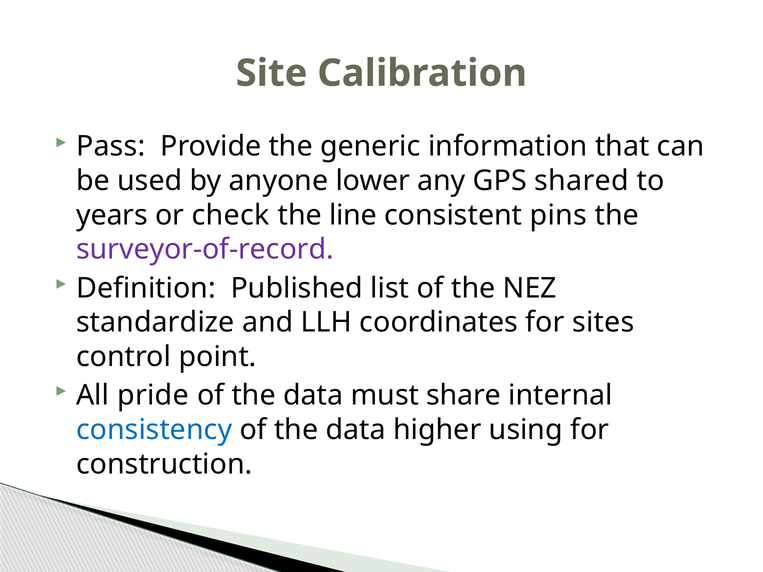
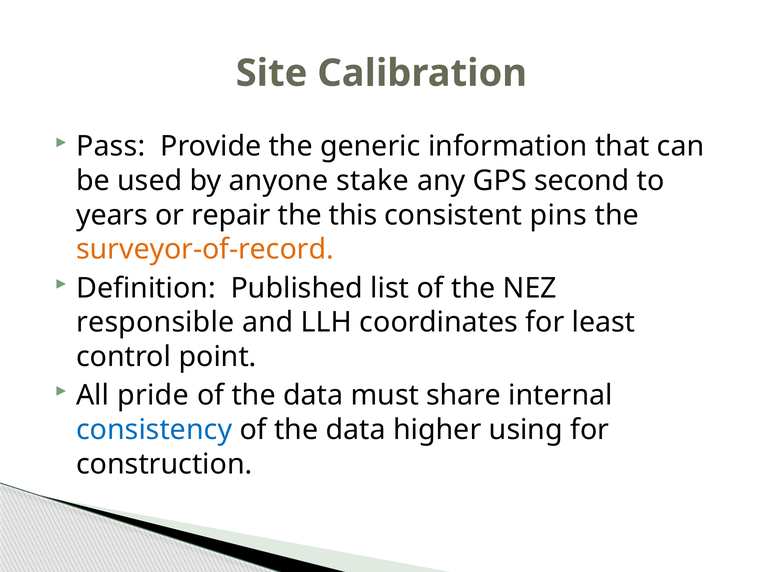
lower: lower -> stake (373, 181)
shared: shared -> second (582, 181)
check: check -> repair (231, 215)
line: line -> this (353, 215)
surveyor-of-record colour: purple -> orange (205, 250)
standardize: standardize -> responsible (155, 323)
sites: sites -> least (603, 323)
